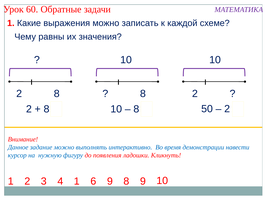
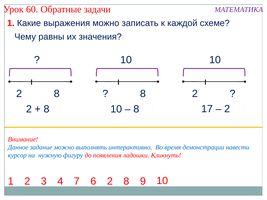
50: 50 -> 17 (207, 109)
4 1: 1 -> 7 (77, 181)
6 9: 9 -> 2 (110, 181)
